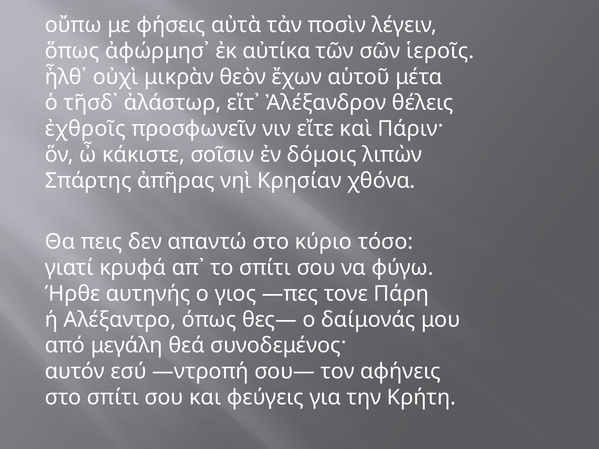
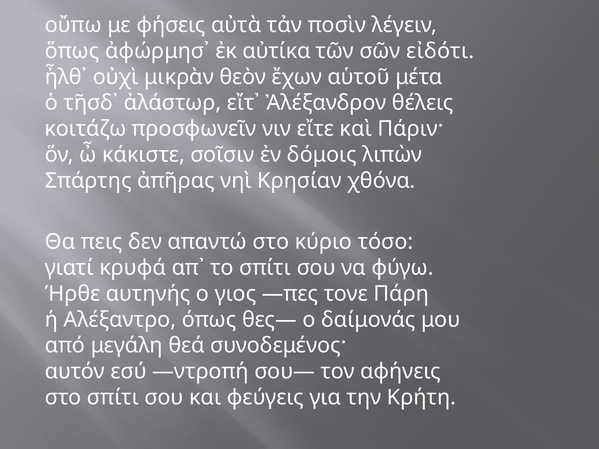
ἱεροῖς: ἱεροῖς -> εἰδότι (440, 51)
ἐχθροῖς: ἐχθροῖς -> κοιτάζω (85, 129)
